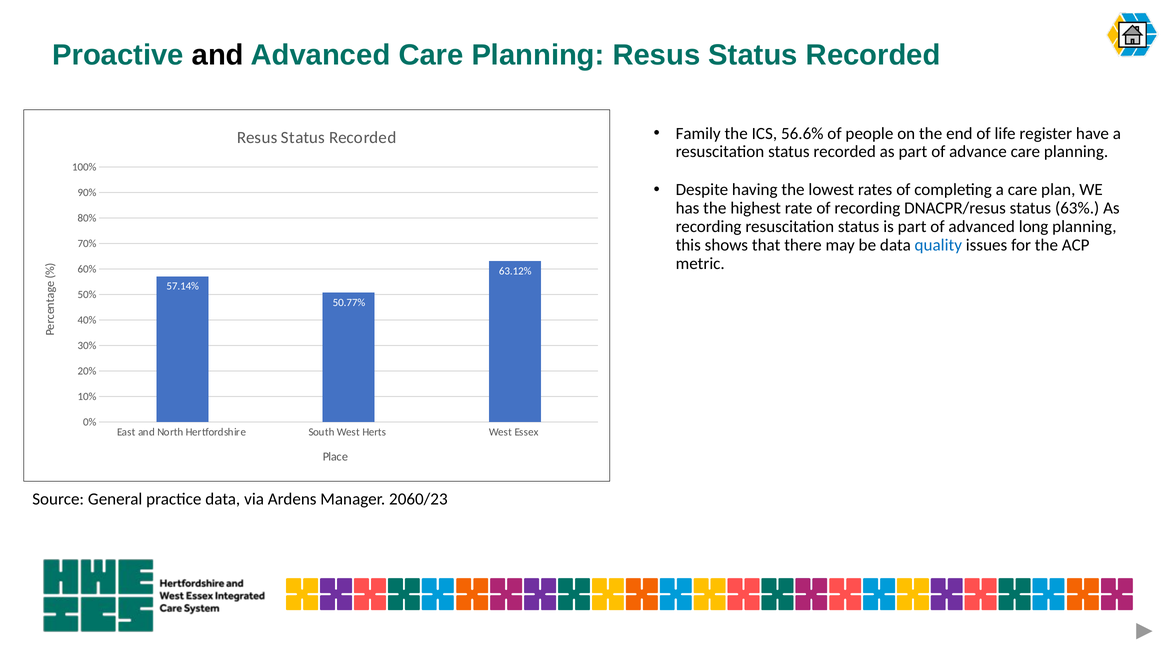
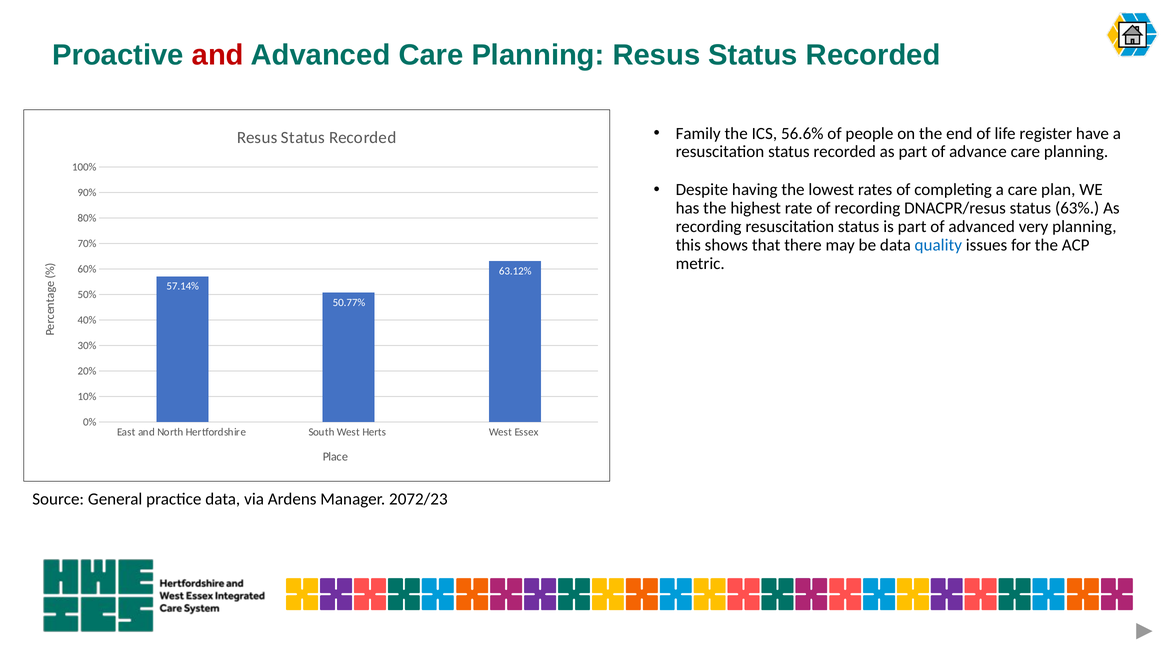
and colour: black -> red (218, 55)
long: long -> very (1034, 227)
2060/23: 2060/23 -> 2072/23 (418, 499)
